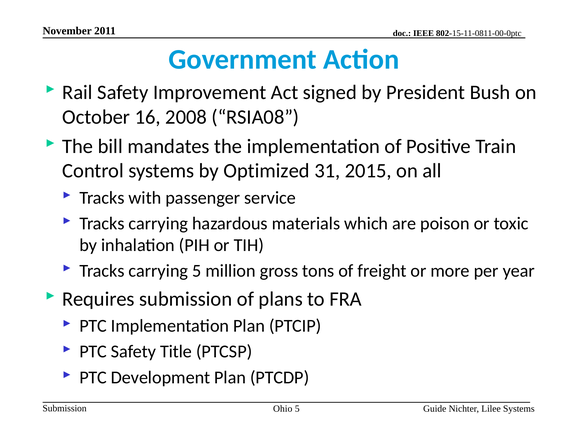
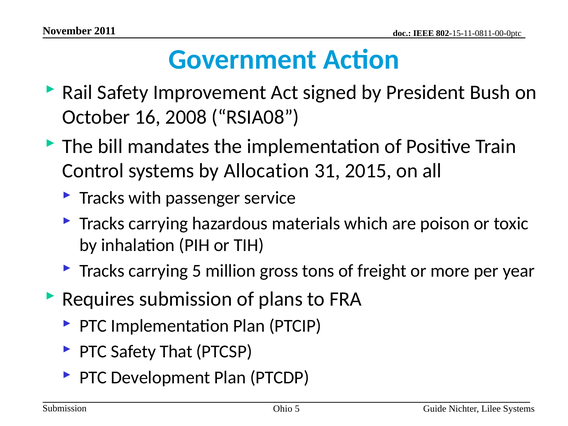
Optimized: Optimized -> Allocation (267, 171)
Title: Title -> That (176, 352)
